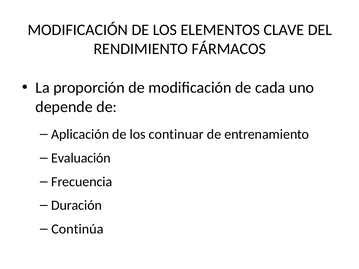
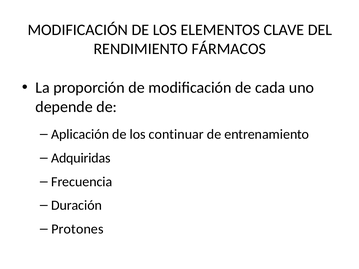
Evaluación: Evaluación -> Adquiridas (81, 158)
Continúa: Continúa -> Protones (77, 229)
